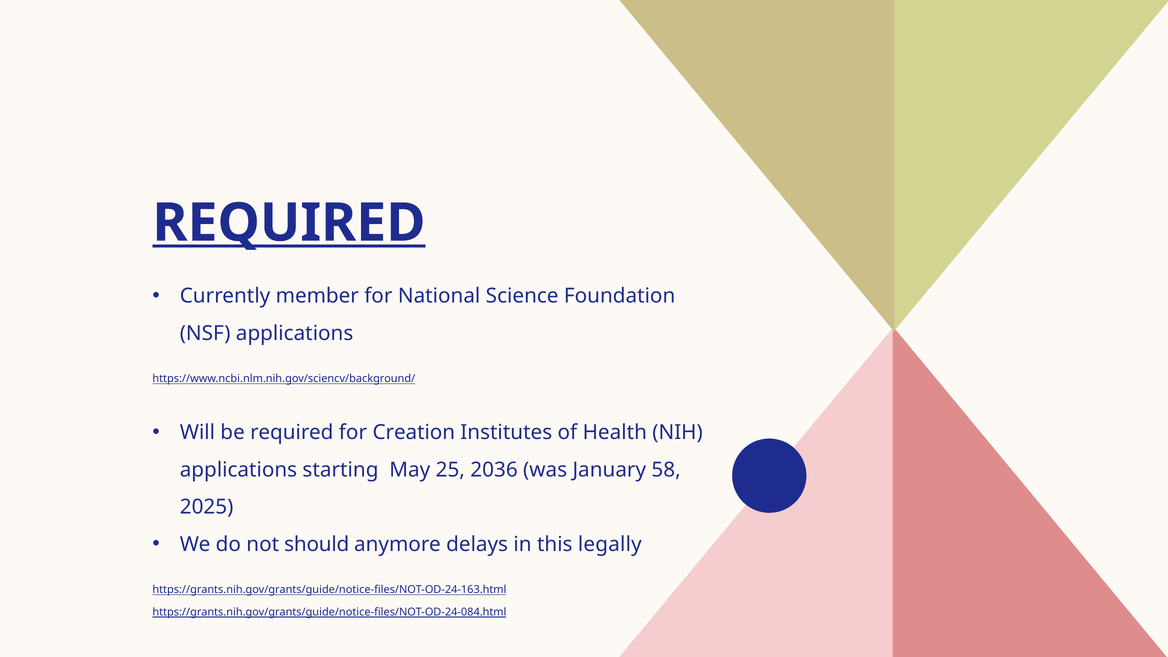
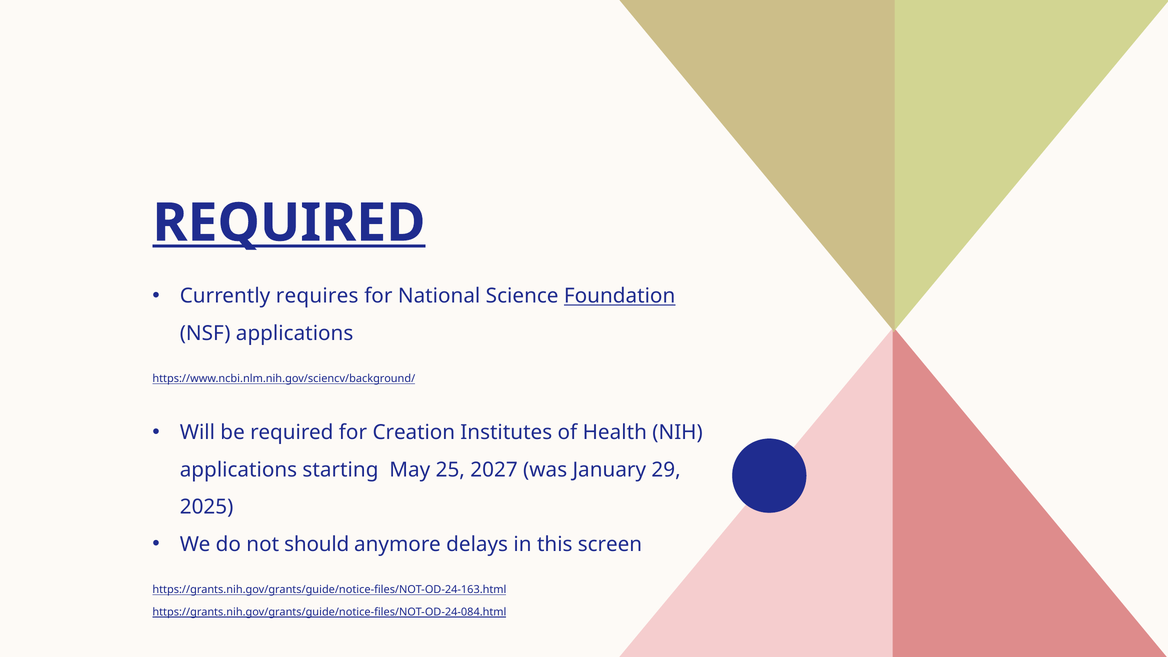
member: member -> requires (317, 296)
Foundation underline: none -> present (620, 296)
2036: 2036 -> 2027 (494, 470)
58: 58 -> 29 (666, 470)
legally: legally -> screen (610, 544)
